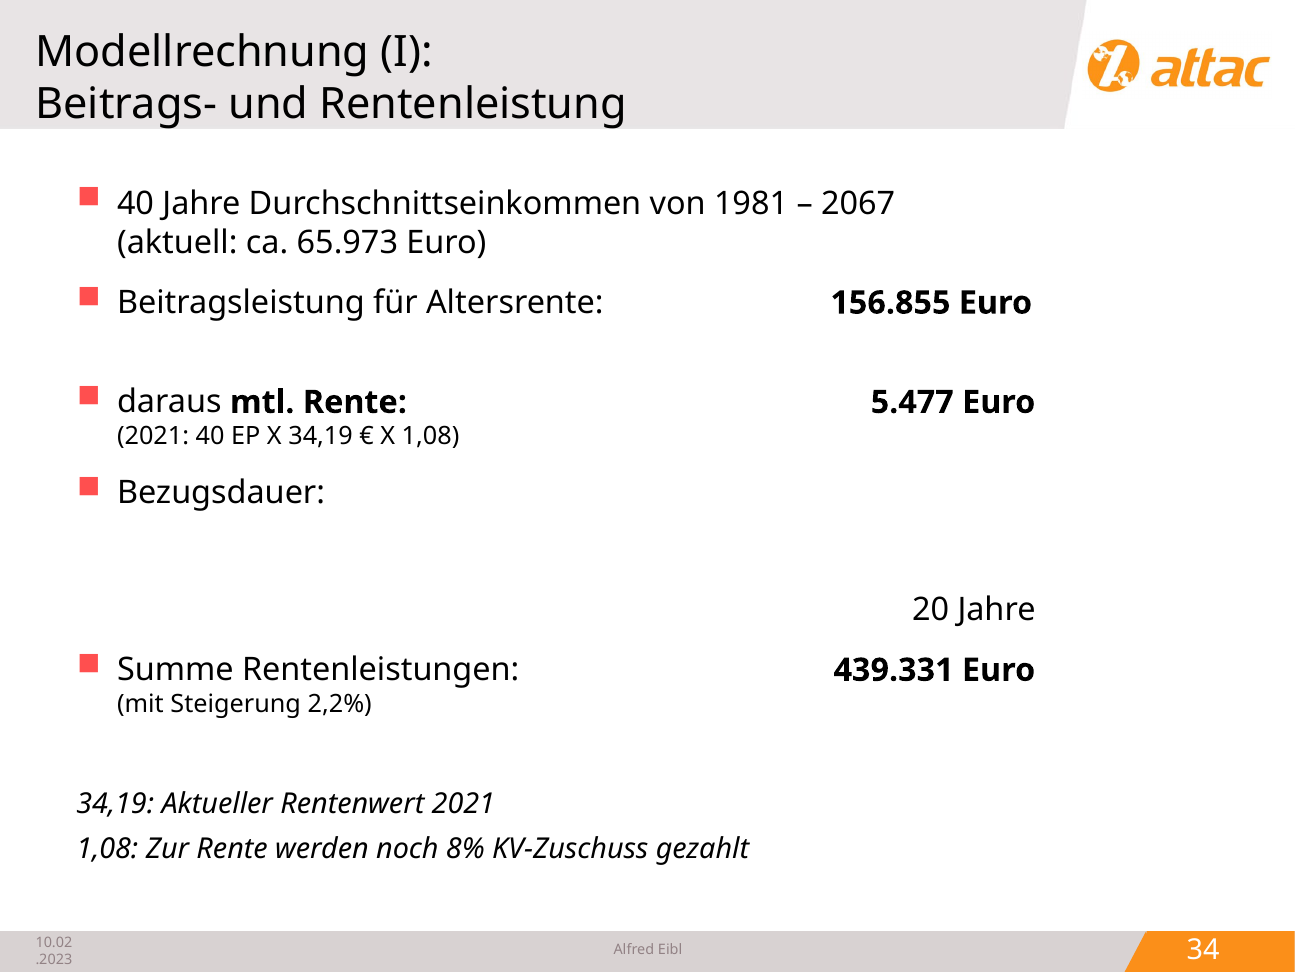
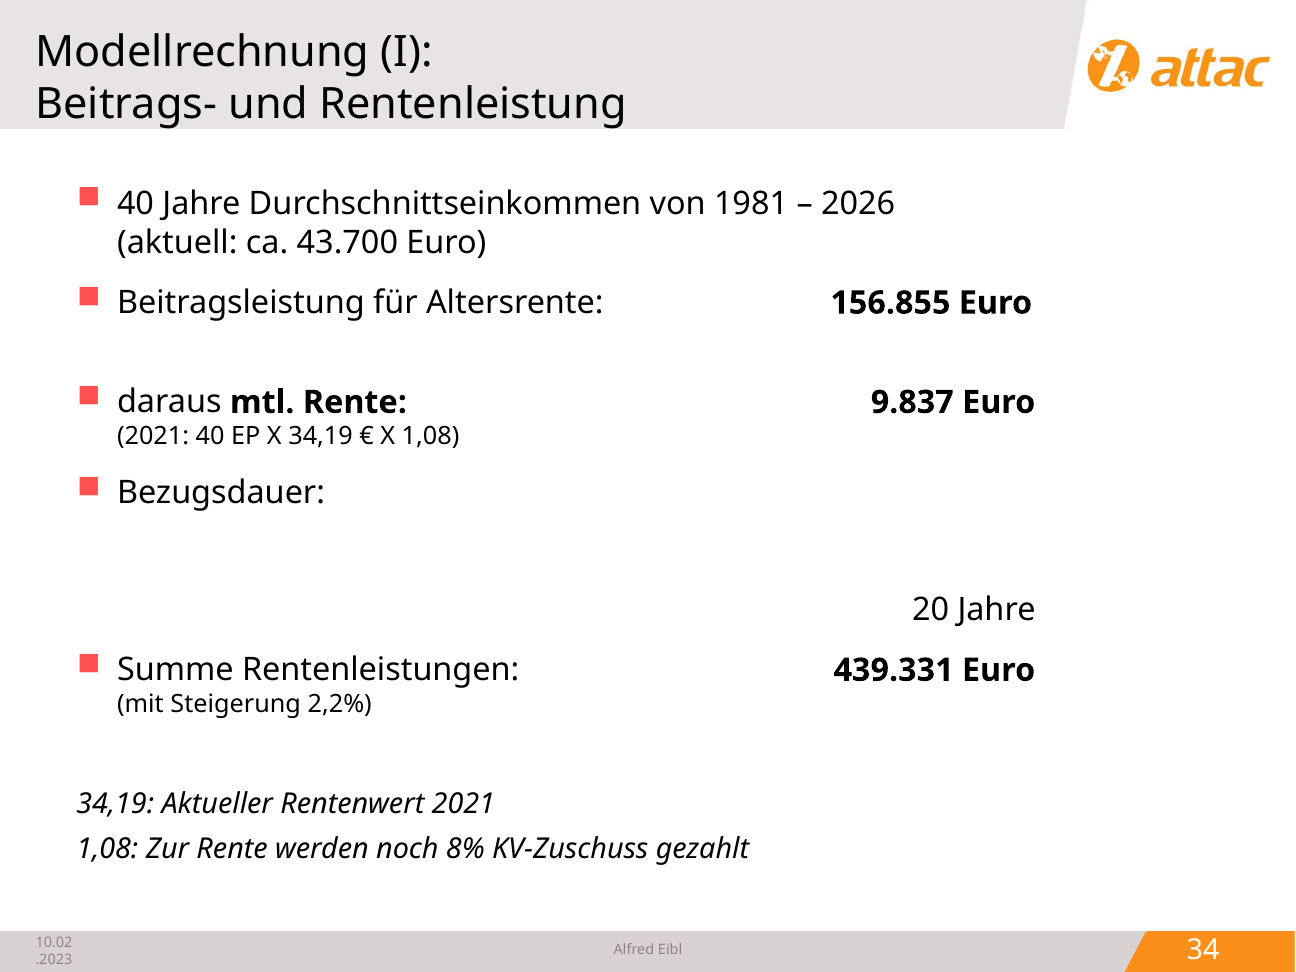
2067: 2067 -> 2026 (858, 204)
65.973: 65.973 -> 43.700 (347, 242)
5.477: 5.477 -> 9.837 (912, 402)
